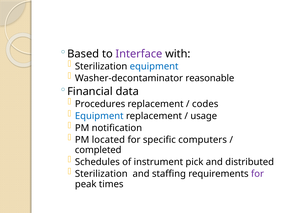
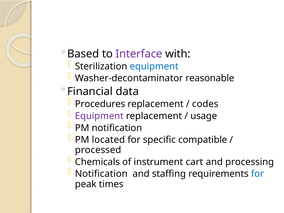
Equipment colour: blue -> purple (99, 116)
computers: computers -> compatible (203, 140)
completed: completed -> processed (98, 150)
Schedules: Schedules -> Chemicals (97, 162)
pick: pick -> cart (194, 162)
distributed: distributed -> processing (250, 162)
Sterilization: Sterilization -> Notification (101, 174)
for colour: purple -> blue (257, 174)
